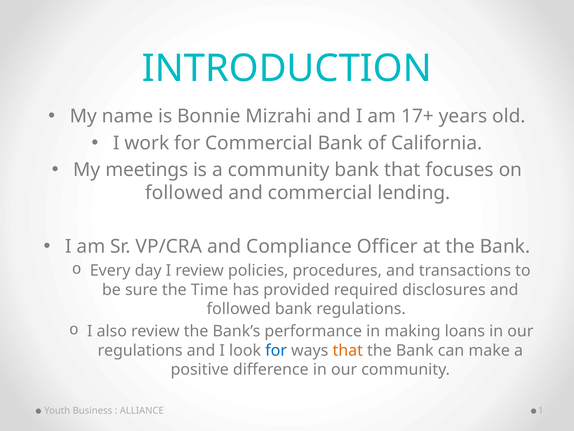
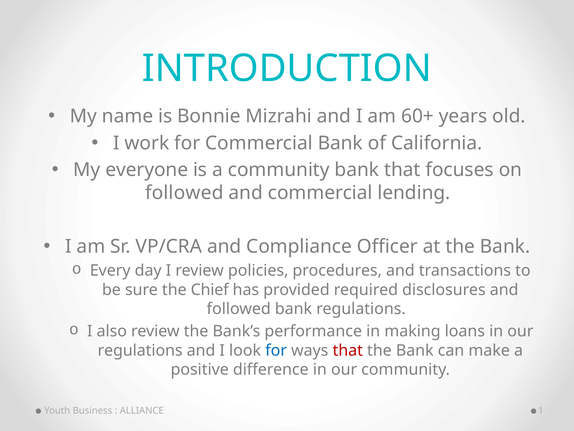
17+: 17+ -> 60+ (418, 116)
meetings: meetings -> everyone (147, 170)
Time: Time -> Chief (210, 289)
that colour: orange -> red (348, 350)
